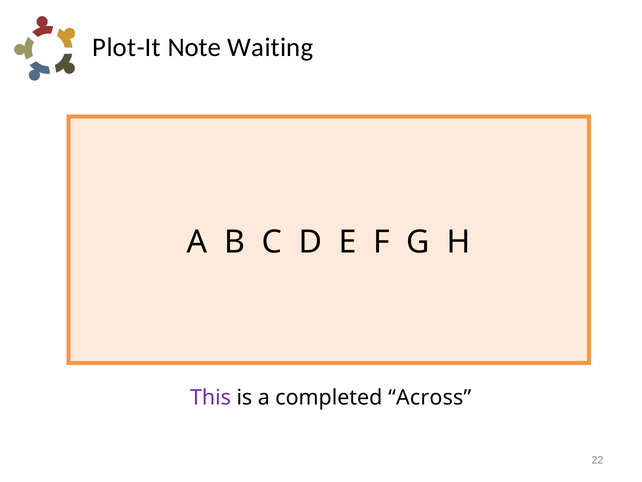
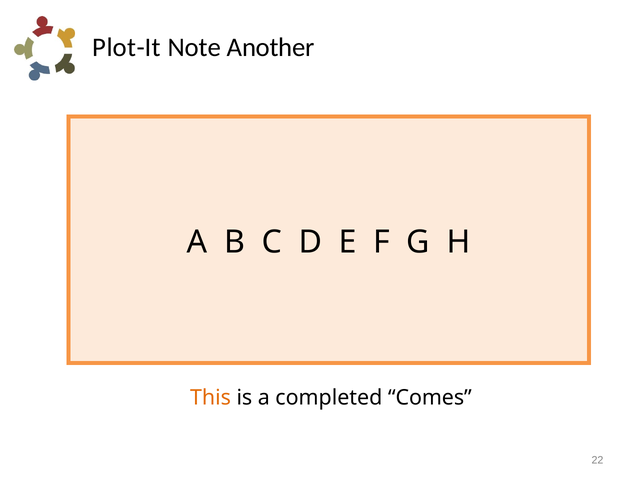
Waiting: Waiting -> Another (271, 47)
This colour: purple -> orange (211, 397)
Across: Across -> Comes (430, 397)
